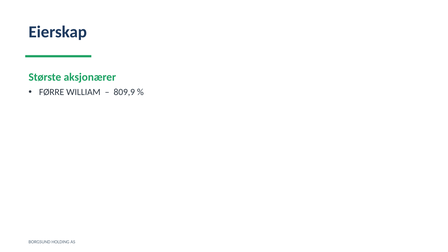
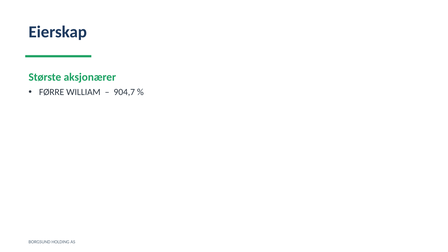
809,9: 809,9 -> 904,7 (124, 92)
